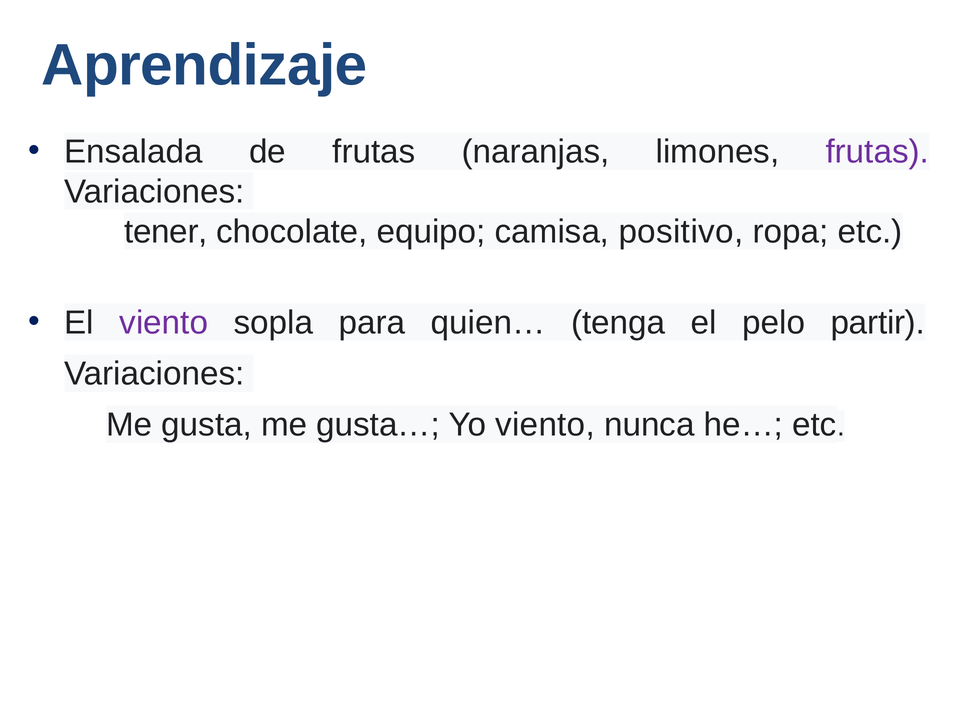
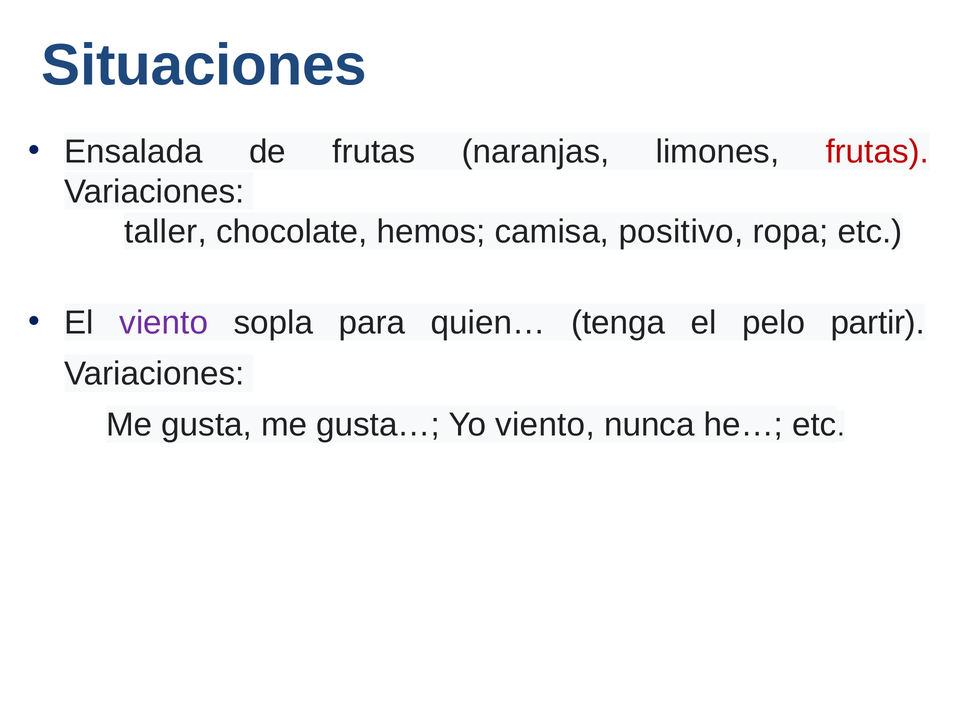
Aprendizaje: Aprendizaje -> Situaciones (204, 65)
frutas colour: purple -> red (877, 152)
tener: tener -> taller (166, 231)
equipo: equipo -> hemos (431, 231)
